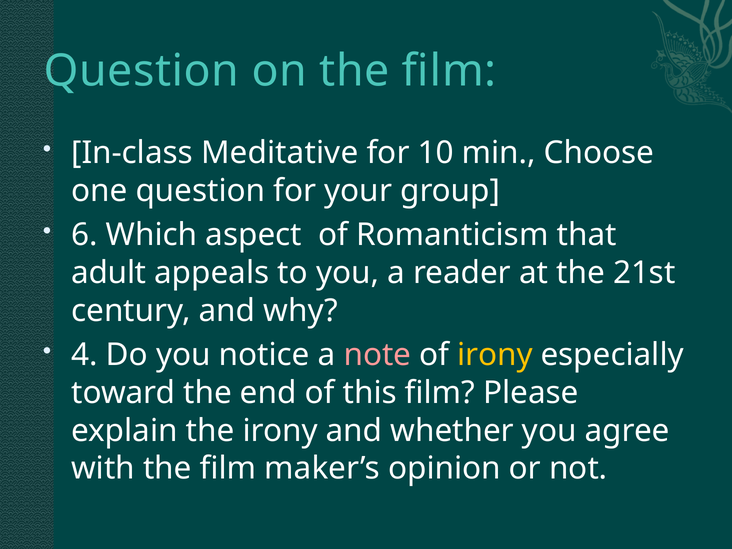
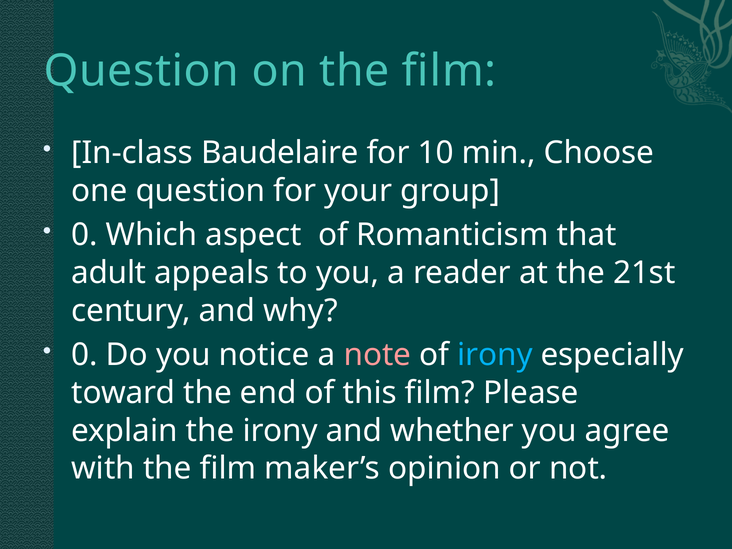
Meditative: Meditative -> Baudelaire (280, 153)
6: 6 -> 0 (84, 235)
4: 4 -> 0 (84, 355)
irony colour: yellow -> light blue (495, 355)
